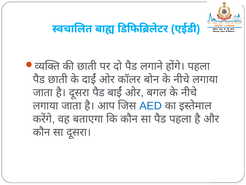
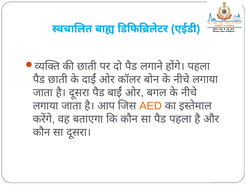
AED colour: blue -> orange (151, 106)
